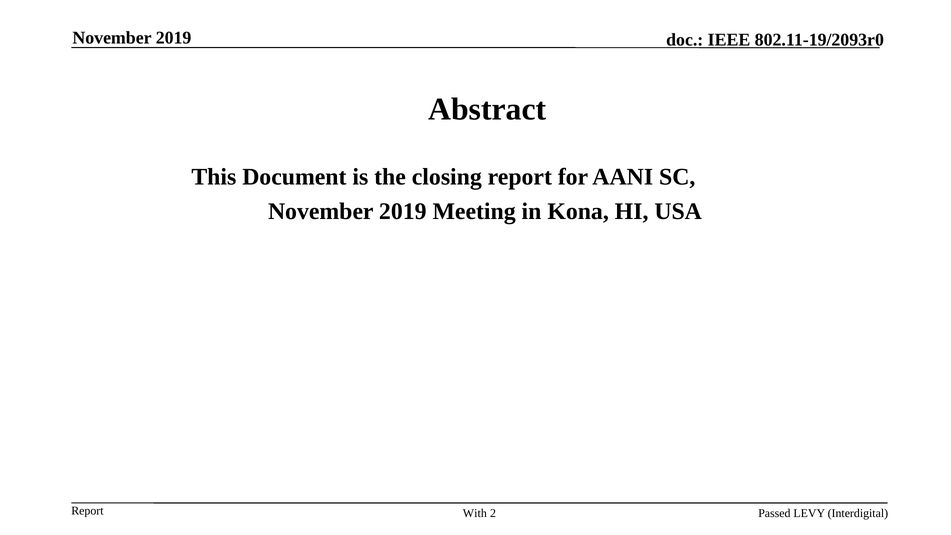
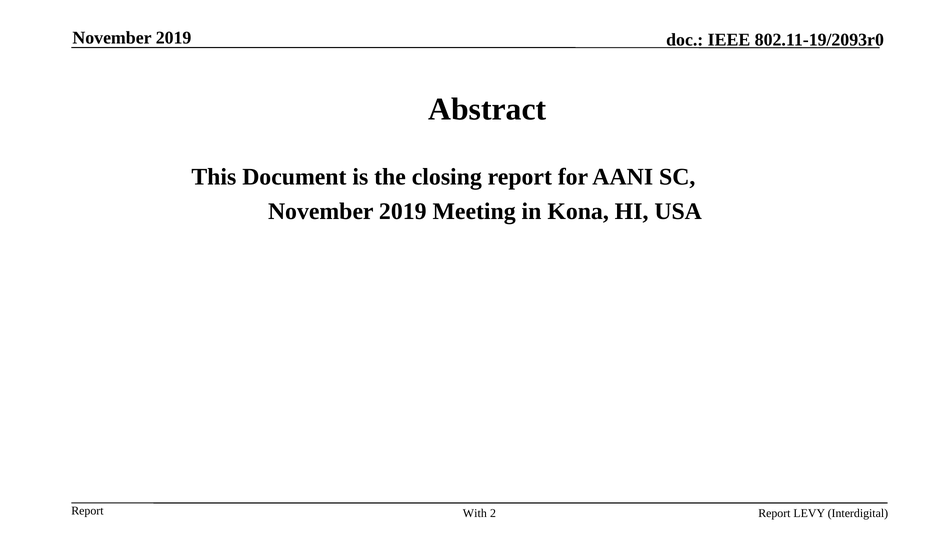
Passed: Passed -> Report (774, 513)
